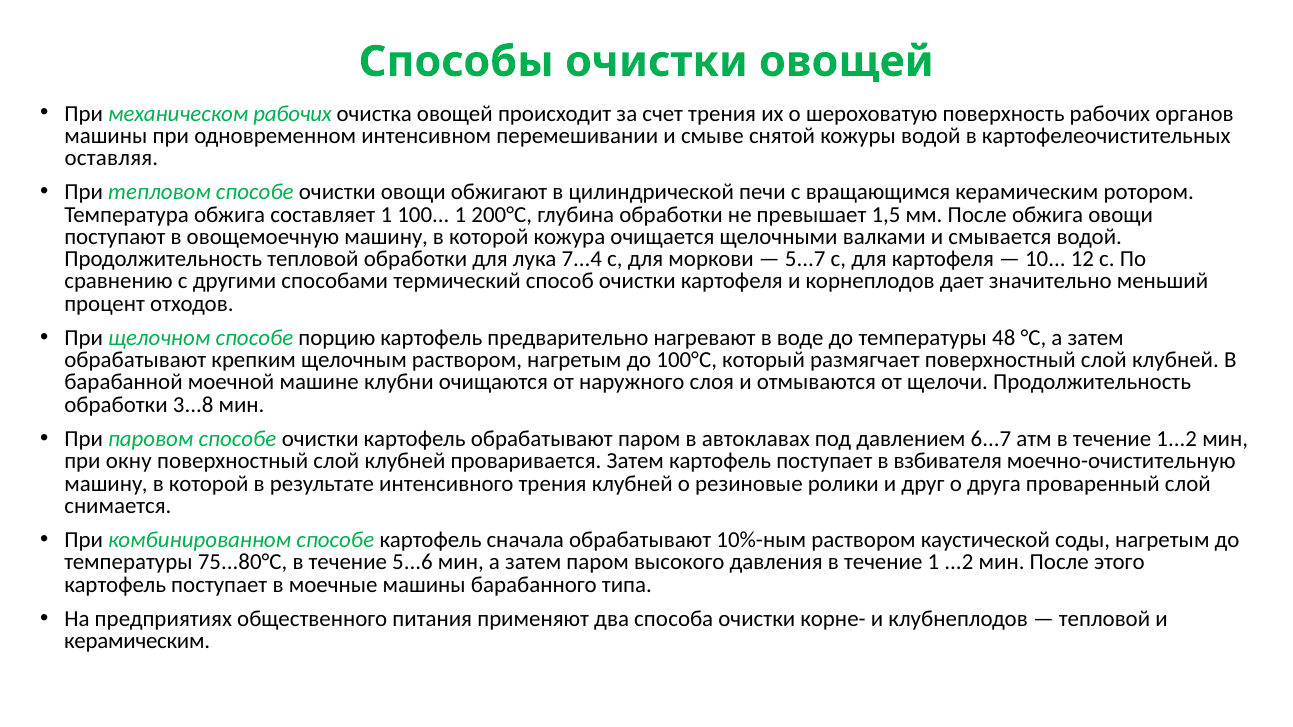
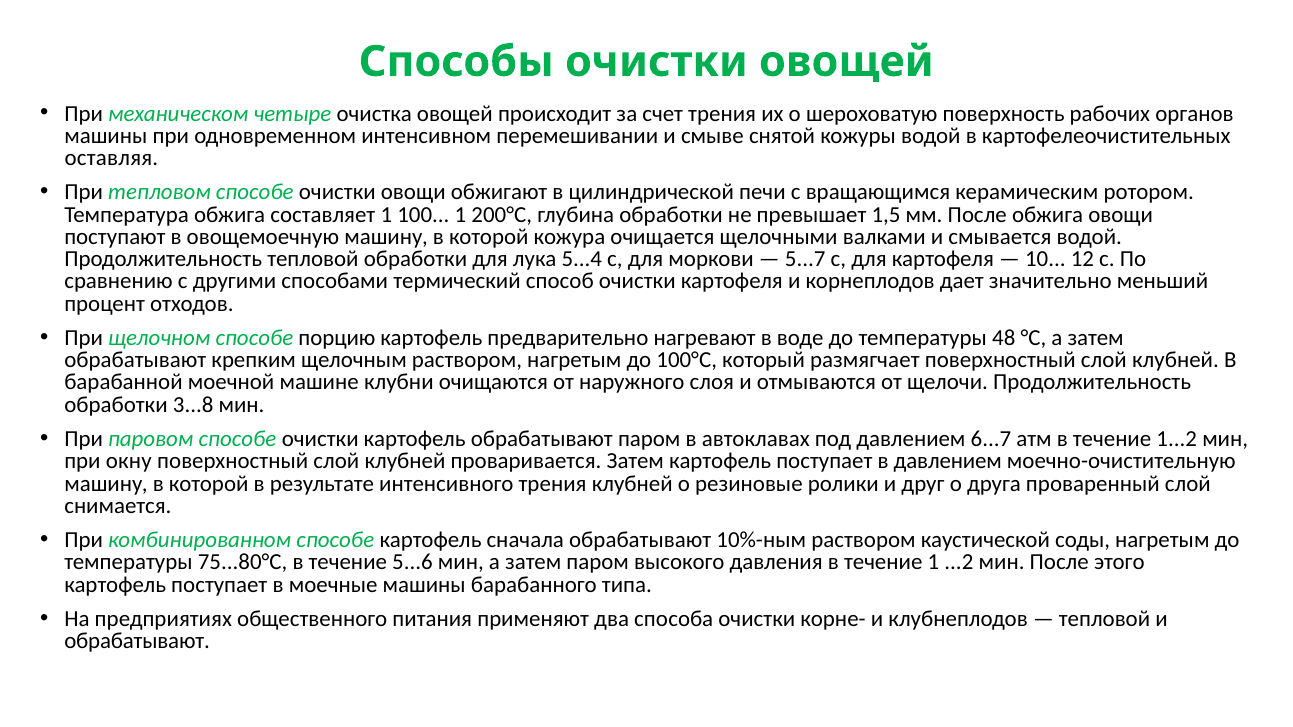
механическом рабочих: рабочих -> четыре (292, 114)
7...4: 7...4 -> 5...4 (582, 259)
в взбивателя: взбивателя -> давлением (948, 461)
керамическим: керамическим -> обрабатывают (137, 641)
